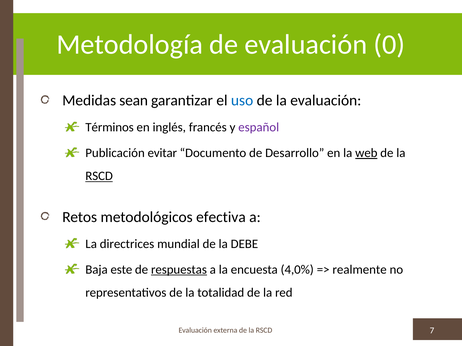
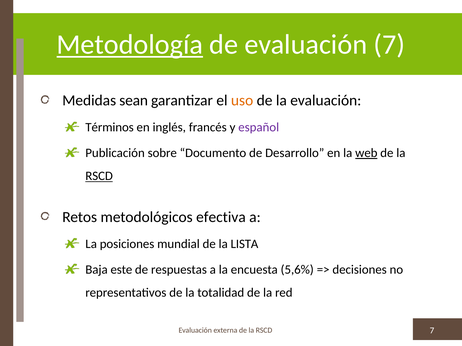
Metodología underline: none -> present (130, 45)
evaluación 0: 0 -> 7 (389, 45)
uso colour: blue -> orange (242, 101)
evitar: evitar -> sobre (162, 153)
directrices: directrices -> posiciones (127, 244)
DEBE: DEBE -> LISTA (244, 244)
respuestas underline: present -> none (179, 270)
4,0%: 4,0% -> 5,6% (297, 270)
realmente: realmente -> decisiones (360, 270)
